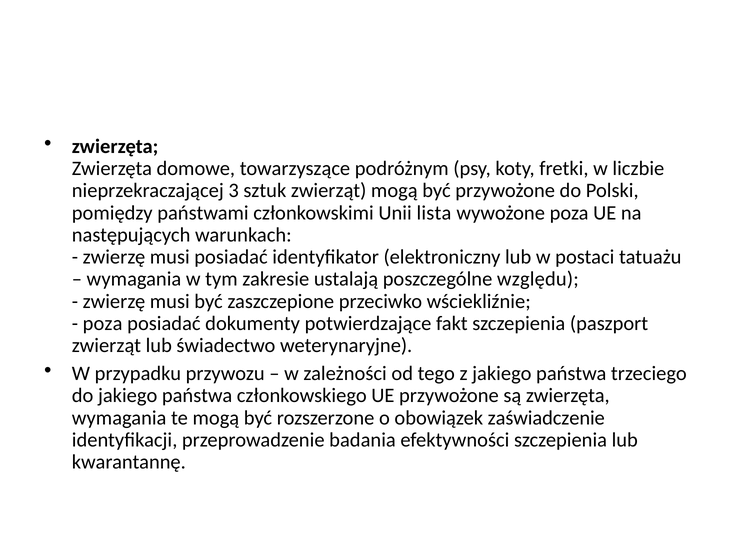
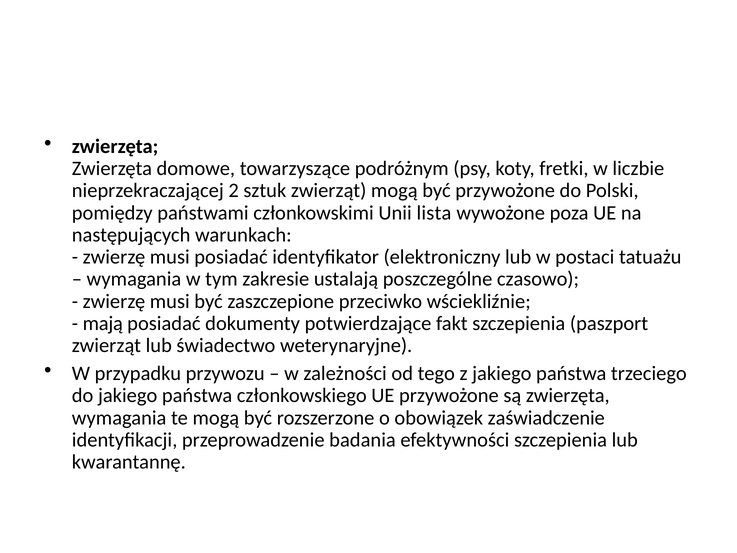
3: 3 -> 2 (234, 191)
względu: względu -> czasowo (538, 279)
poza: poza -> mają (103, 323)
